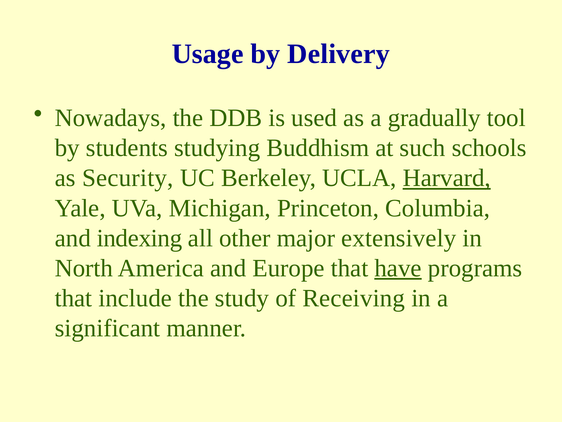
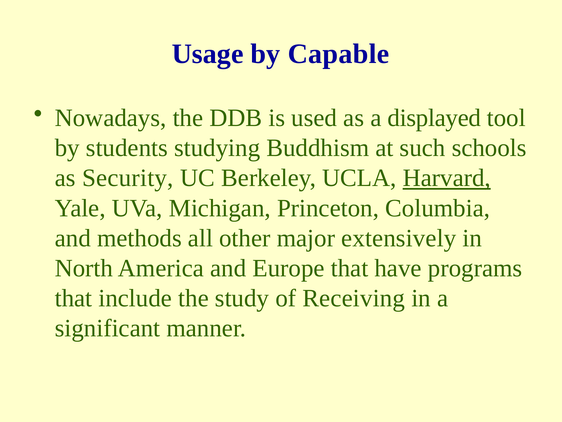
Delivery: Delivery -> Capable (339, 54)
gradually: gradually -> displayed (434, 118)
indexing: indexing -> methods (139, 238)
have underline: present -> none (398, 268)
